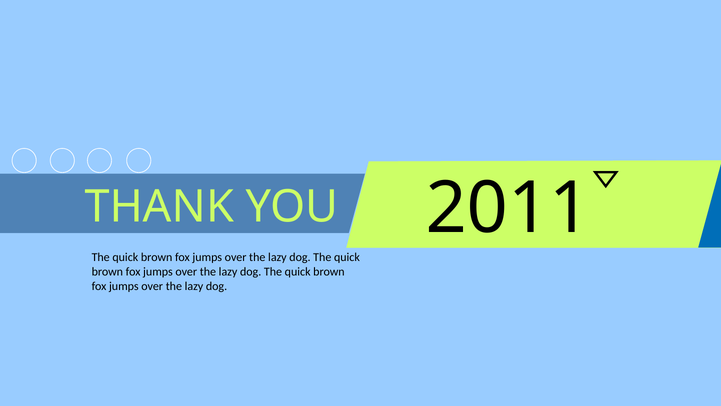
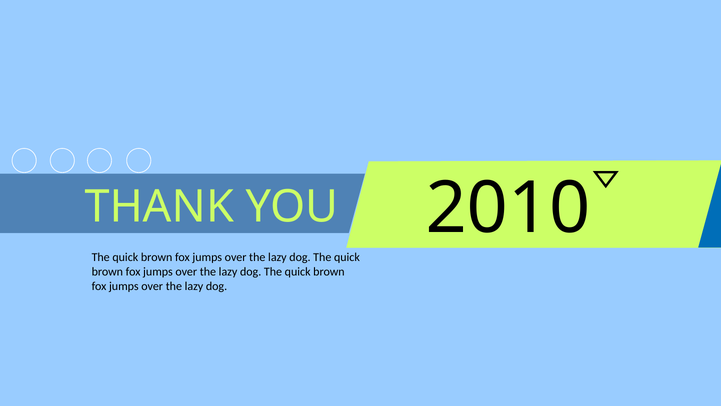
2011: 2011 -> 2010 (508, 208)
